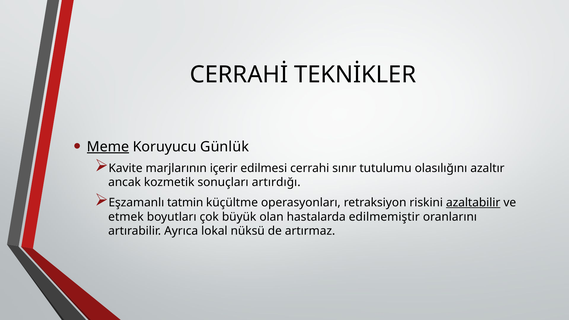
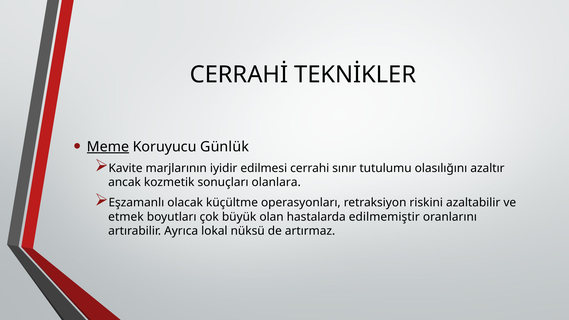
içerir: içerir -> iyidir (224, 168)
artırdığı: artırdığı -> olanlara (276, 182)
tatmin: tatmin -> olacak (185, 203)
azaltabilir underline: present -> none (473, 203)
